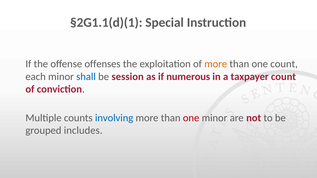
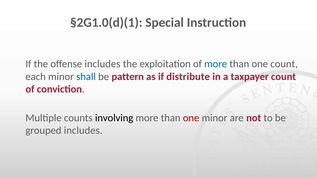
§2G1.1(d)(1: §2G1.1(d)(1 -> §2G1.0(d)(1 (106, 22)
offense offenses: offenses -> includes (102, 64)
more colour: orange -> blue (216, 64)
session: session -> pattern (128, 77)
numerous: numerous -> distribute (188, 77)
involving colour: blue -> black (114, 118)
